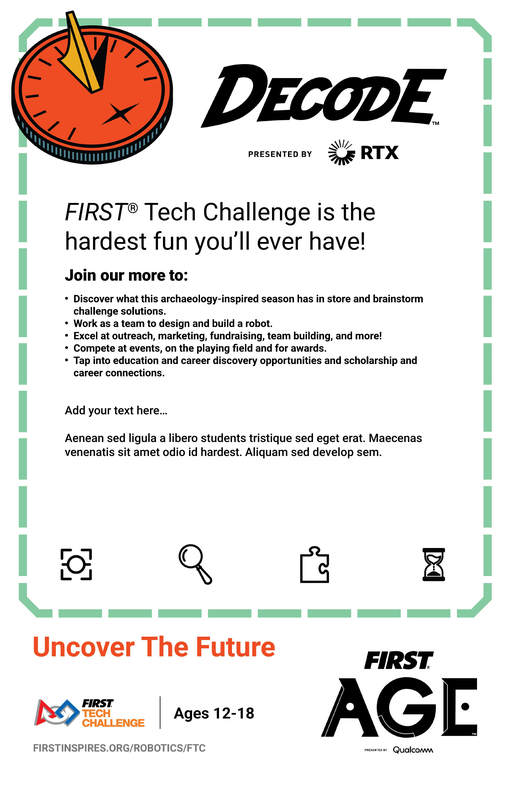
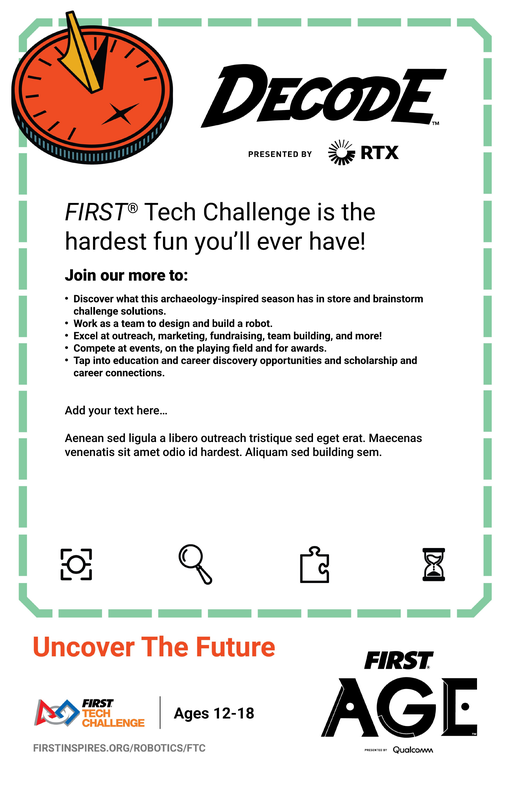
libero students: students -> outreach (224, 439)
sed develop: develop -> building (333, 453)
